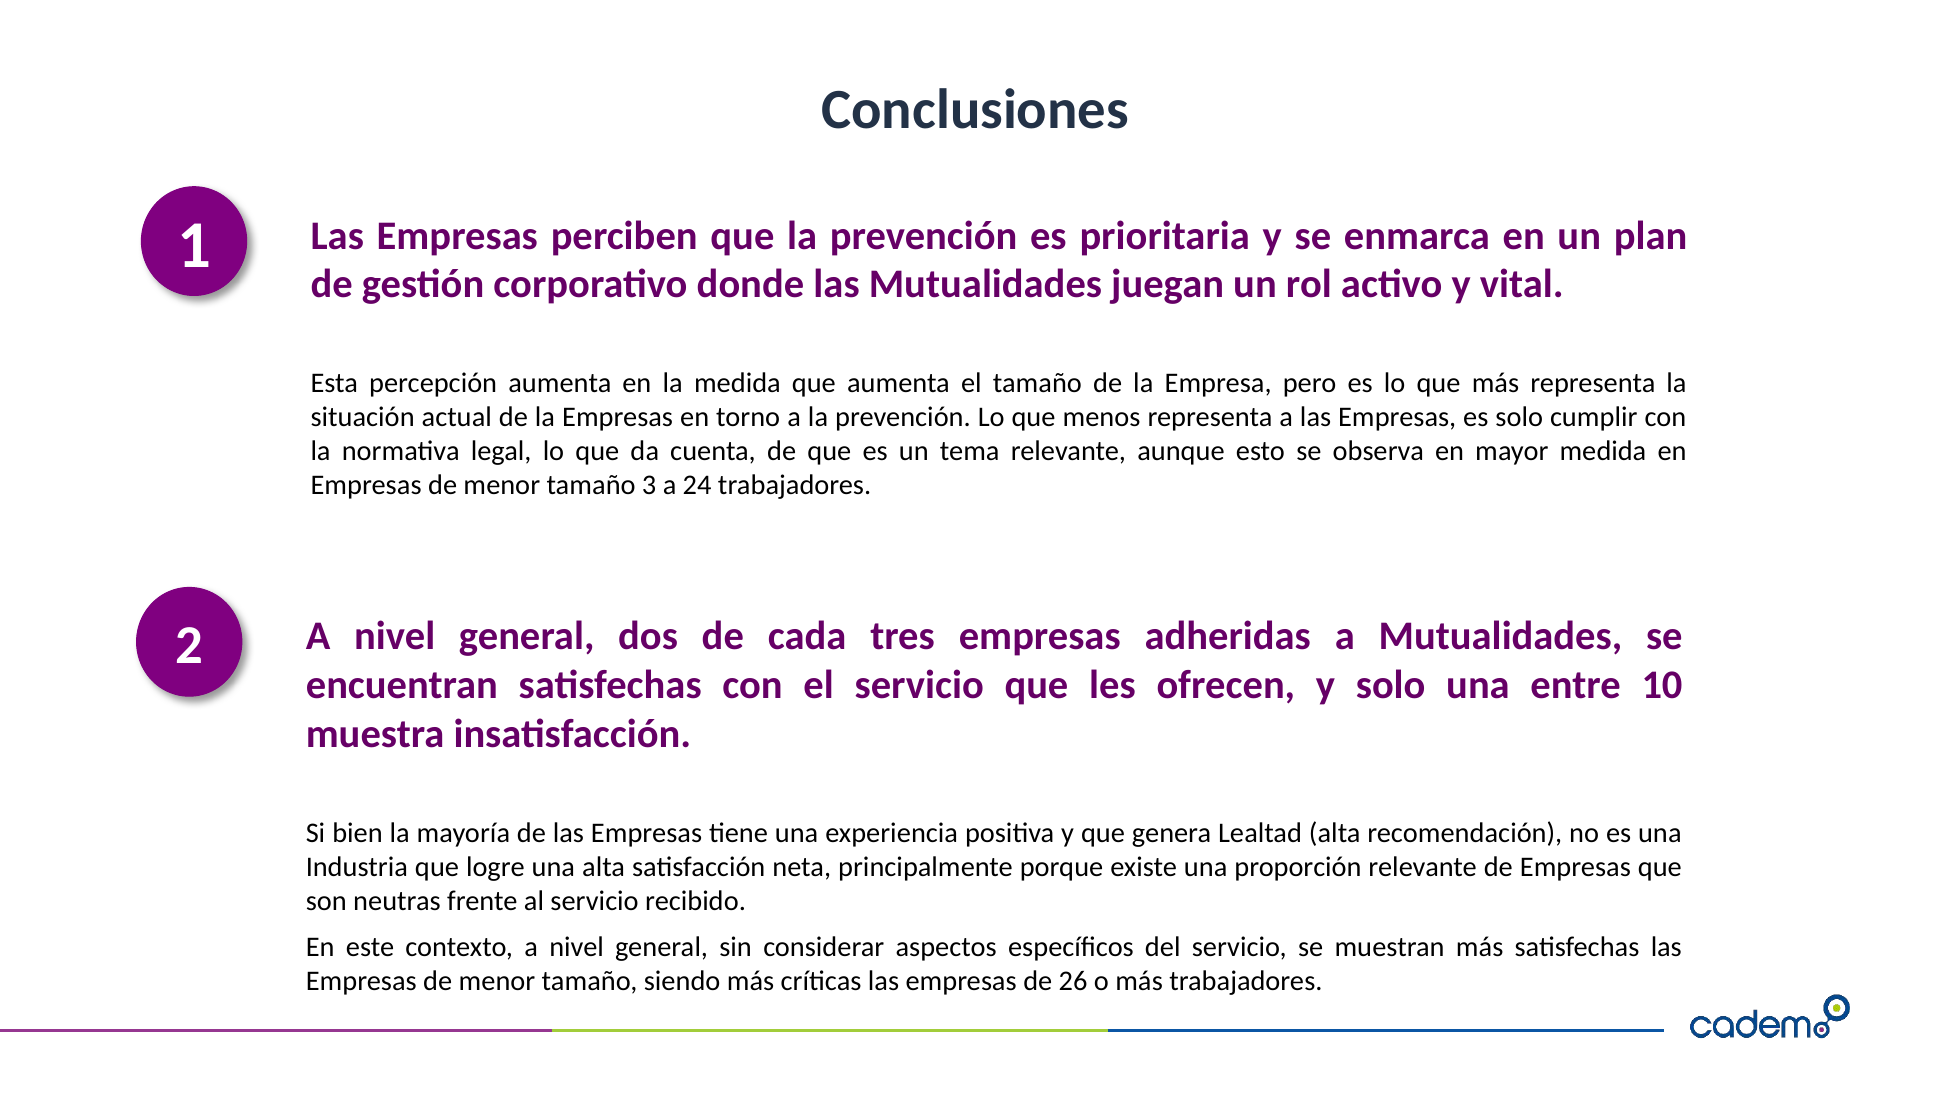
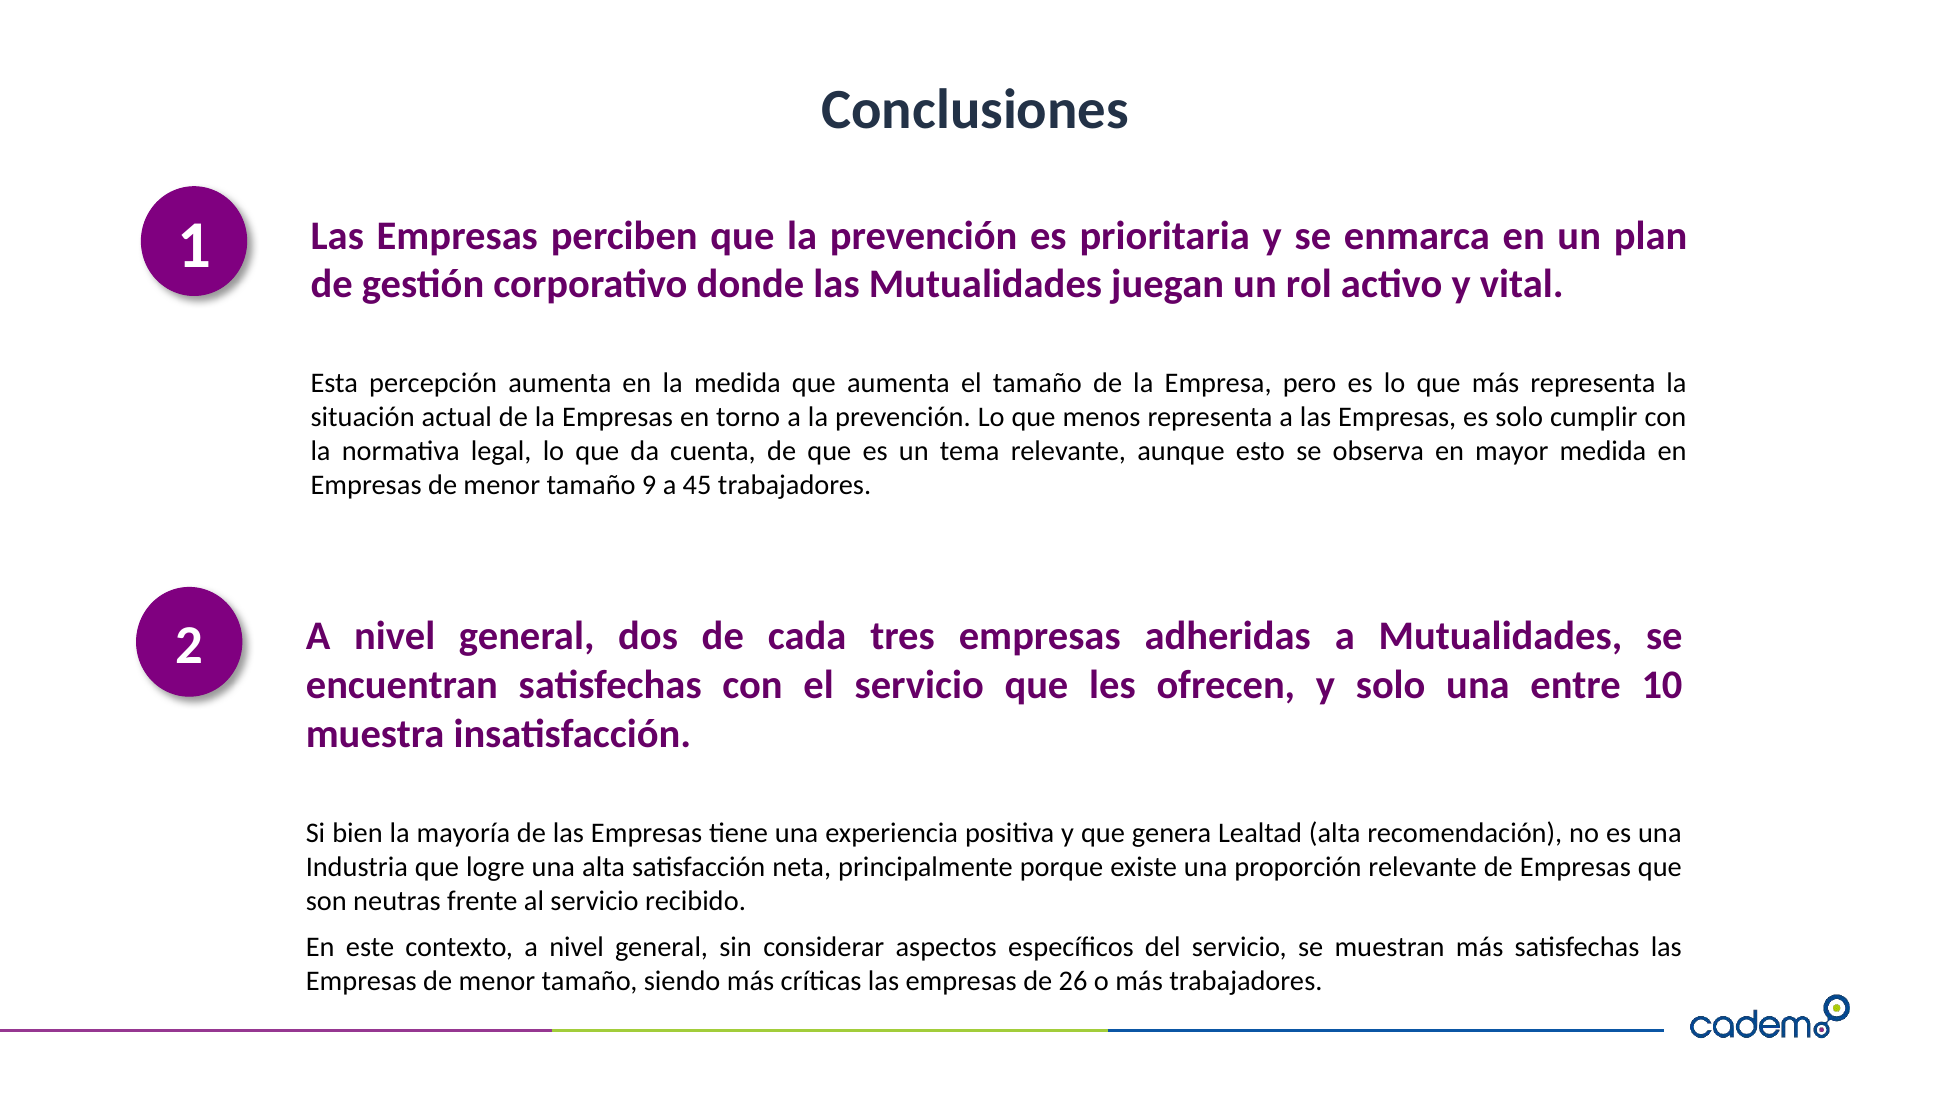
3: 3 -> 9 (649, 485)
24: 24 -> 45 (697, 485)
